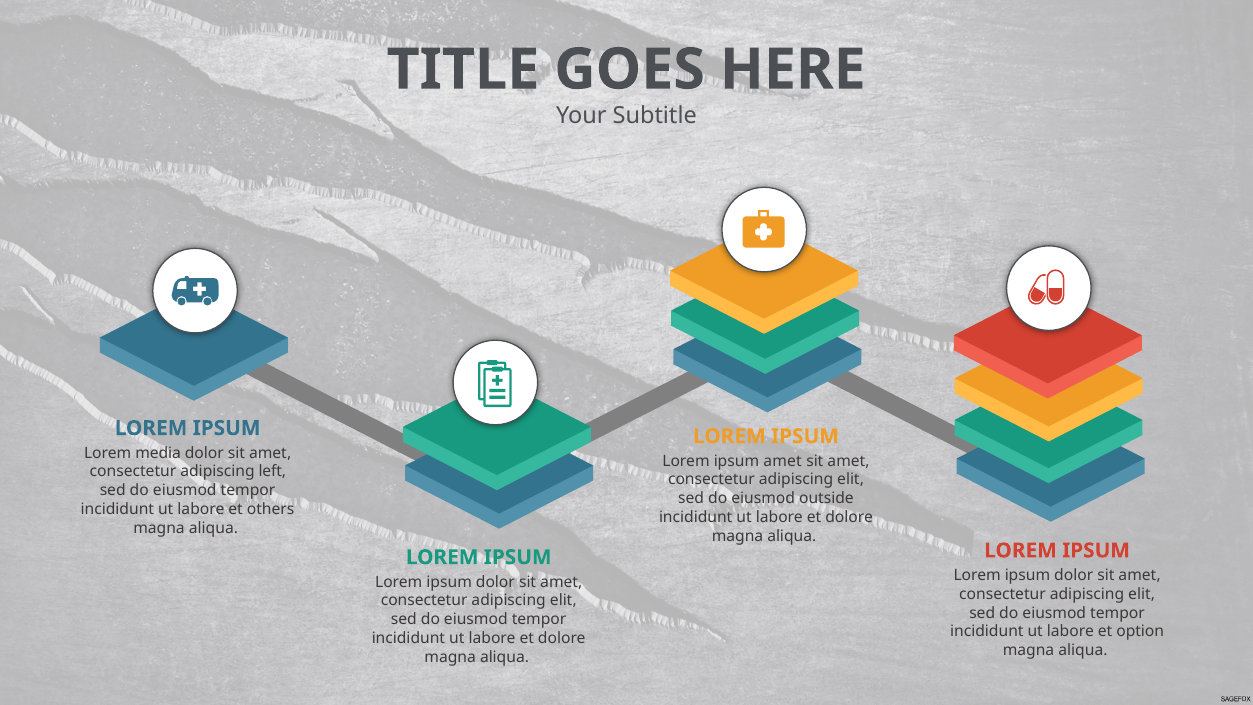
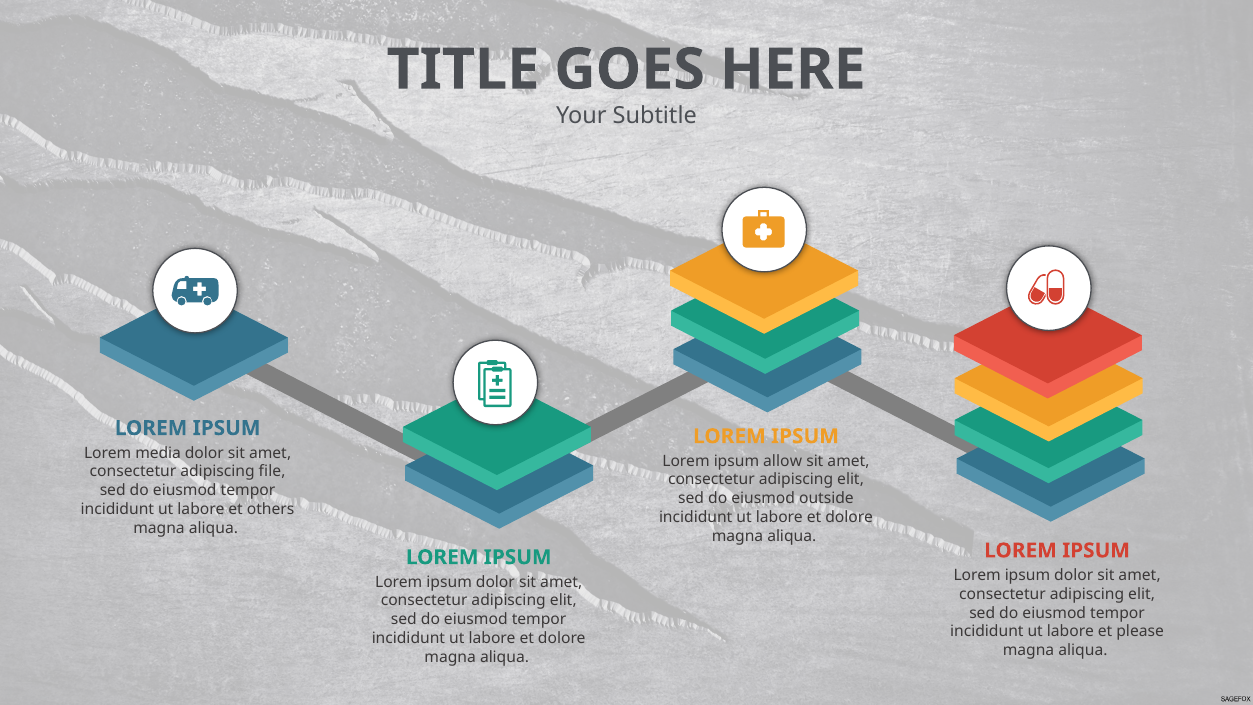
ipsum amet: amet -> allow (783, 461)
left: left -> file (272, 472)
option: option -> please (1140, 631)
